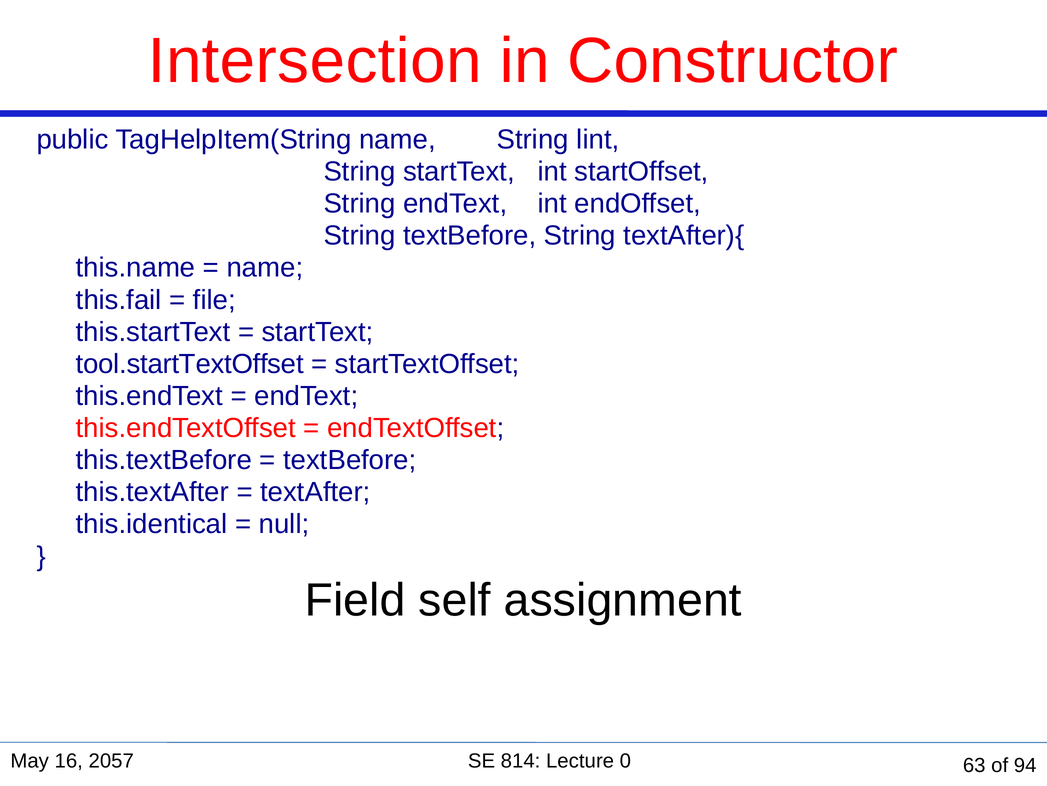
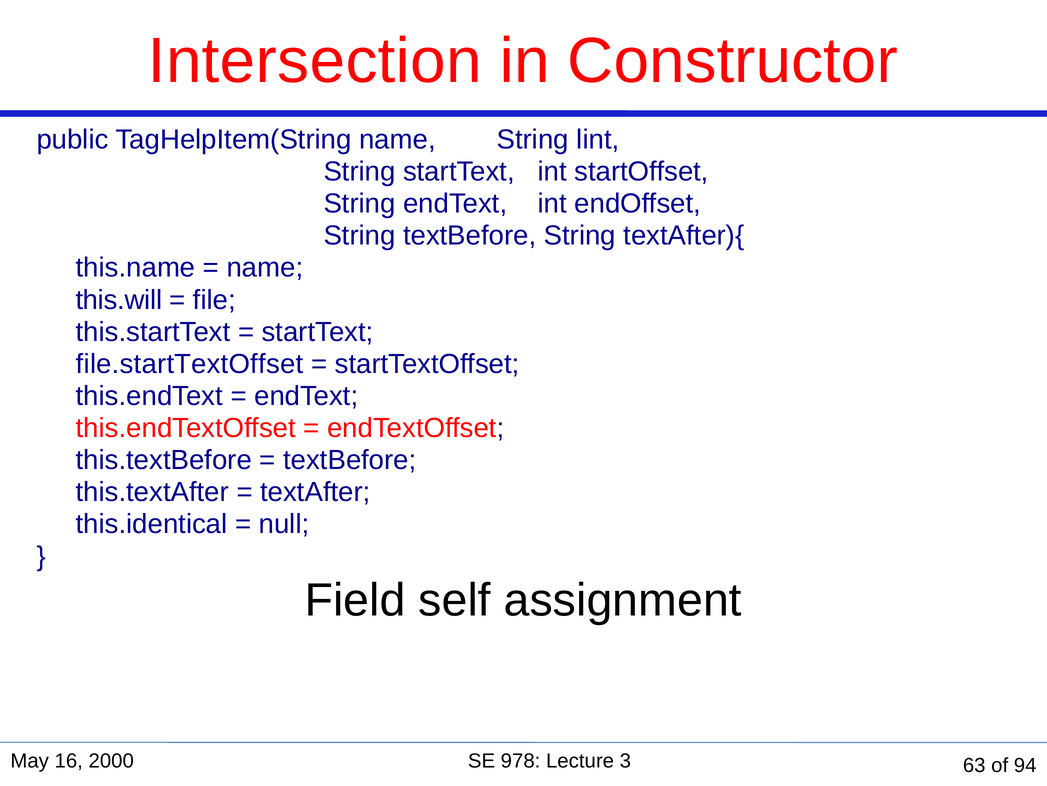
this.fail: this.fail -> this.will (119, 300)
tool.startTextOffset: tool.startTextOffset -> file.startTextOffset (190, 364)
2057: 2057 -> 2000 (111, 761)
814: 814 -> 978 (521, 761)
0: 0 -> 3 (625, 761)
